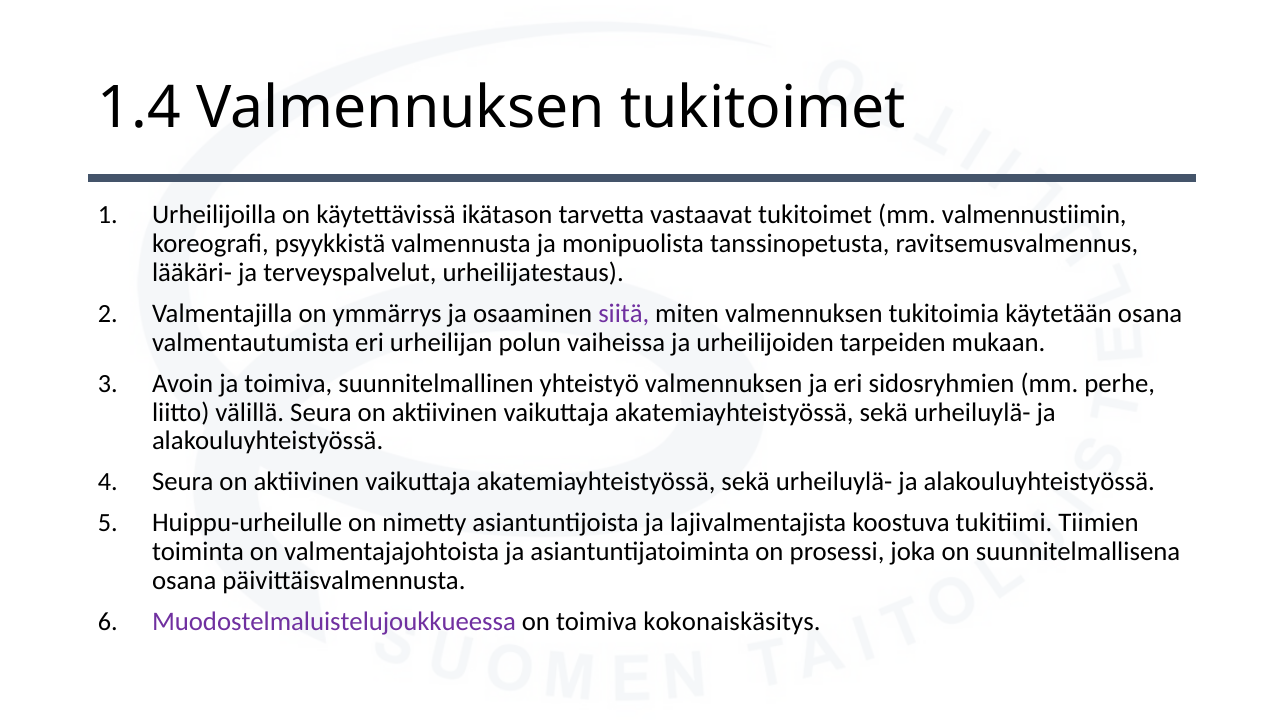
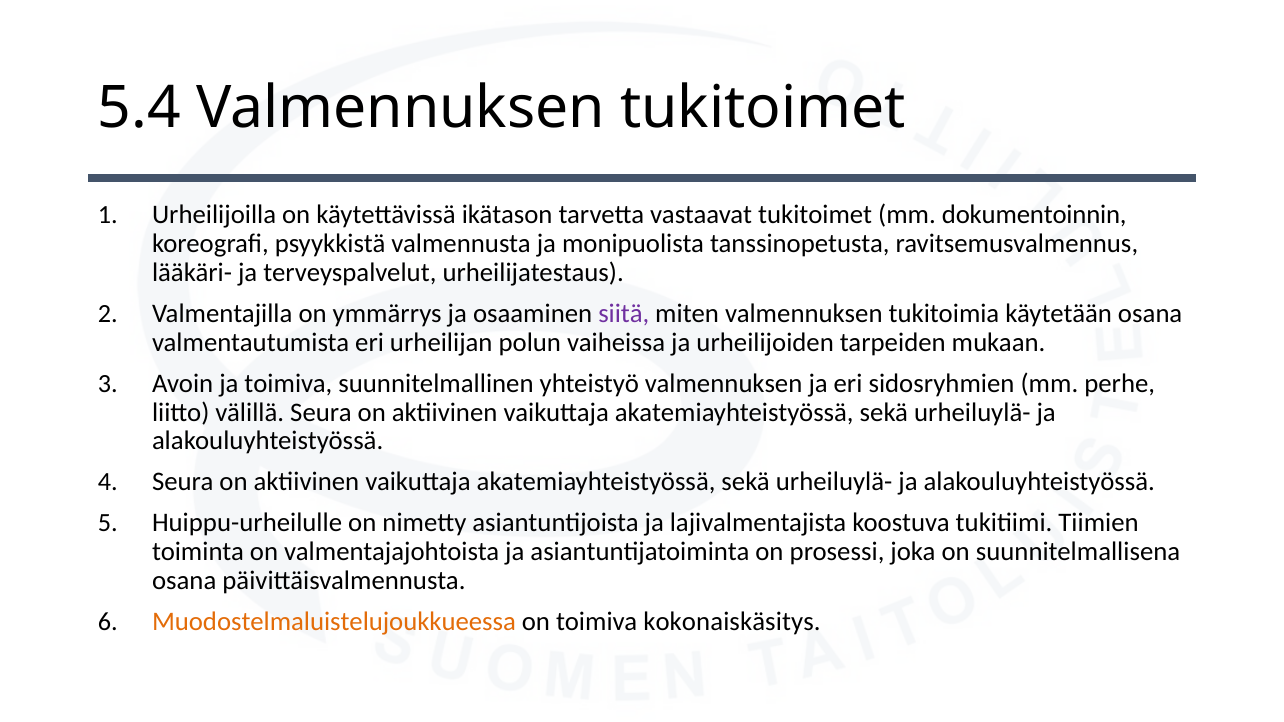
1.4: 1.4 -> 5.4 (139, 108)
valmennustiimin: valmennustiimin -> dokumentoinnin (1034, 215)
Muodostelmaluistelujoukkueessa colour: purple -> orange (334, 622)
